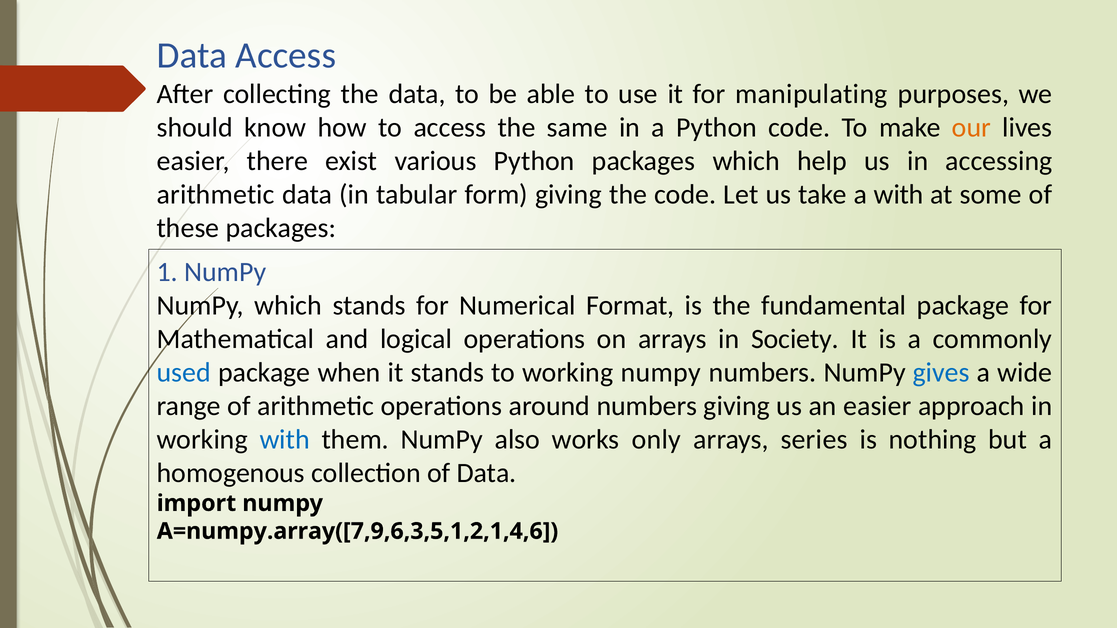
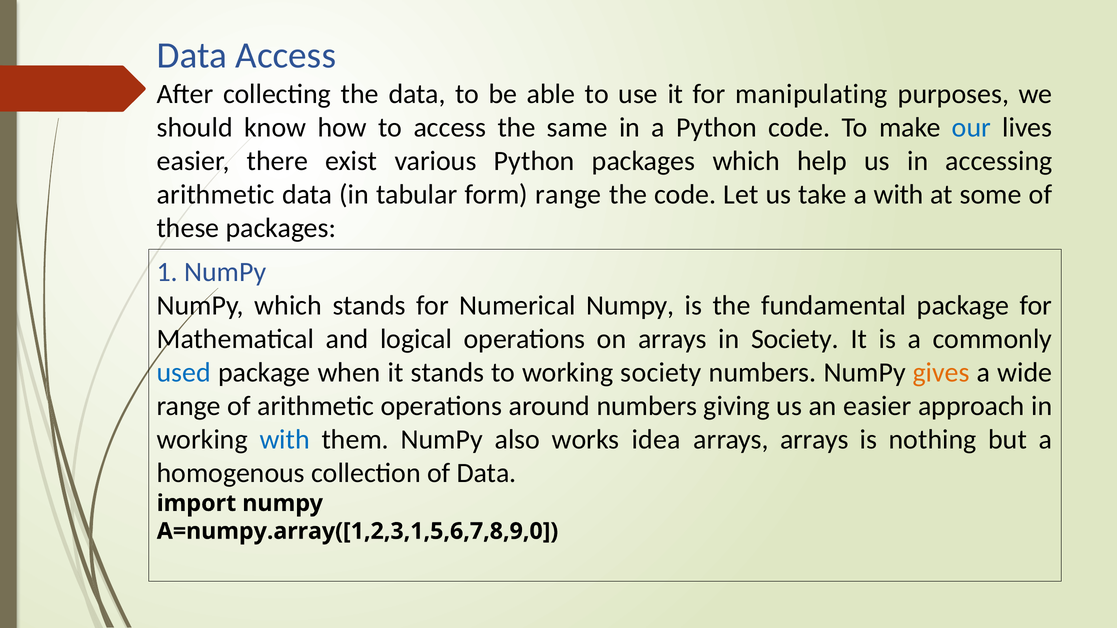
our colour: orange -> blue (971, 128)
form giving: giving -> range (568, 195)
Numerical Format: Format -> Numpy (630, 306)
working numpy: numpy -> society (661, 373)
gives colour: blue -> orange (941, 373)
only: only -> idea (656, 440)
arrays series: series -> arrays (814, 440)
A=numpy.array([7,9,6,3,5,1,2,1,4,6: A=numpy.array([7,9,6,3,5,1,2,1,4,6 -> A=numpy.array([1,2,3,1,5,6,7,8,9,0 (358, 531)
